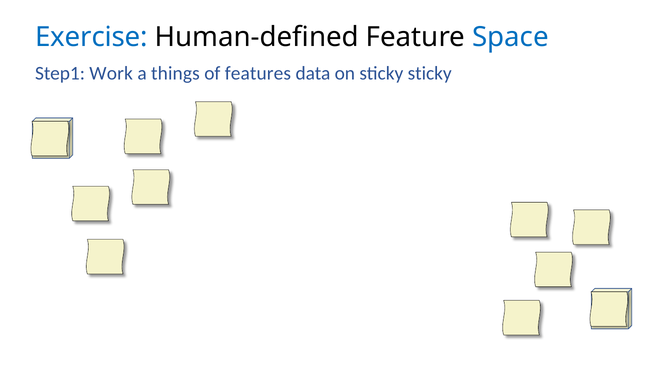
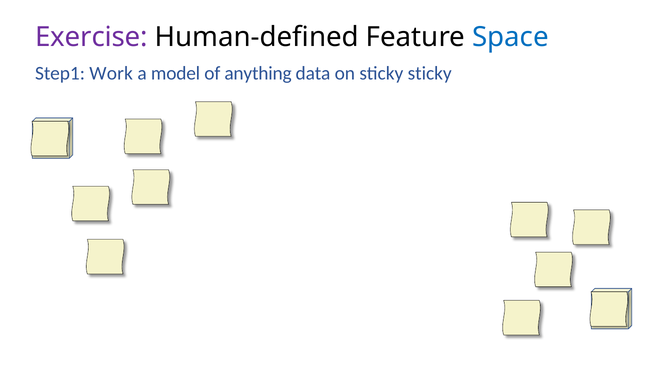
Exercise colour: blue -> purple (91, 37)
things: things -> model (176, 74)
features: features -> anything (258, 74)
